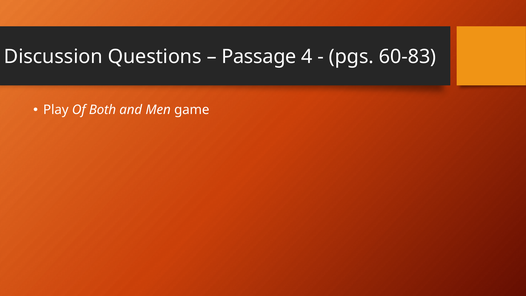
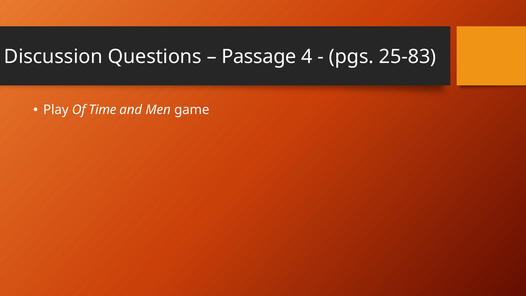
60-83: 60-83 -> 25-83 (408, 57)
Both: Both -> Time (103, 110)
